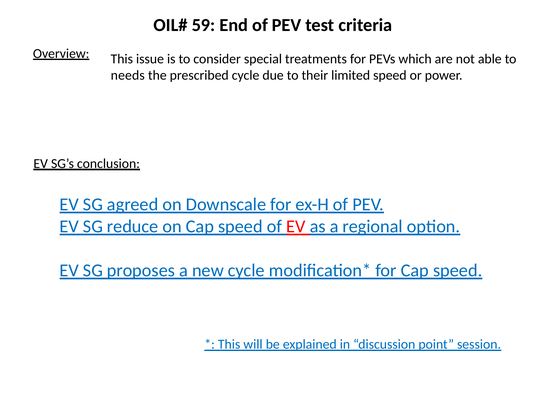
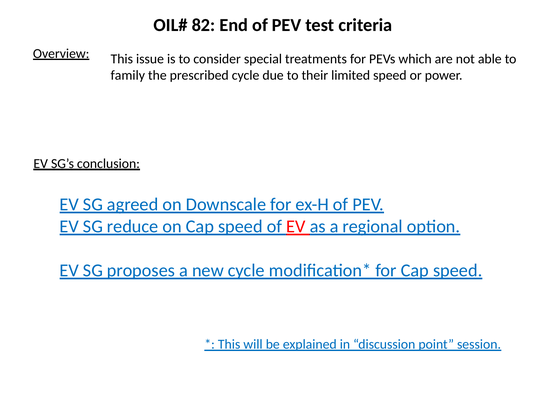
59: 59 -> 82 (203, 25)
needs: needs -> family (128, 75)
